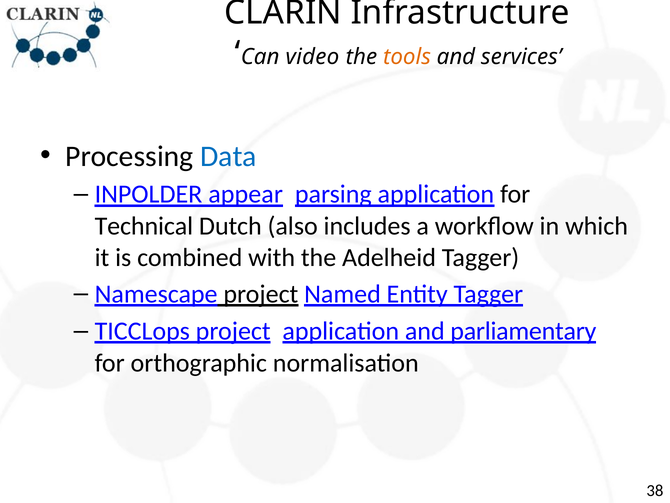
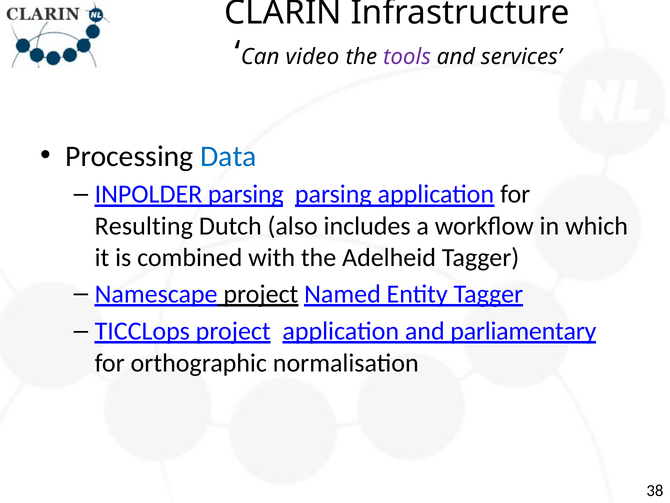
tools colour: orange -> purple (407, 57)
INPOLDER appear: appear -> parsing (246, 194)
Technical: Technical -> Resulting (144, 226)
